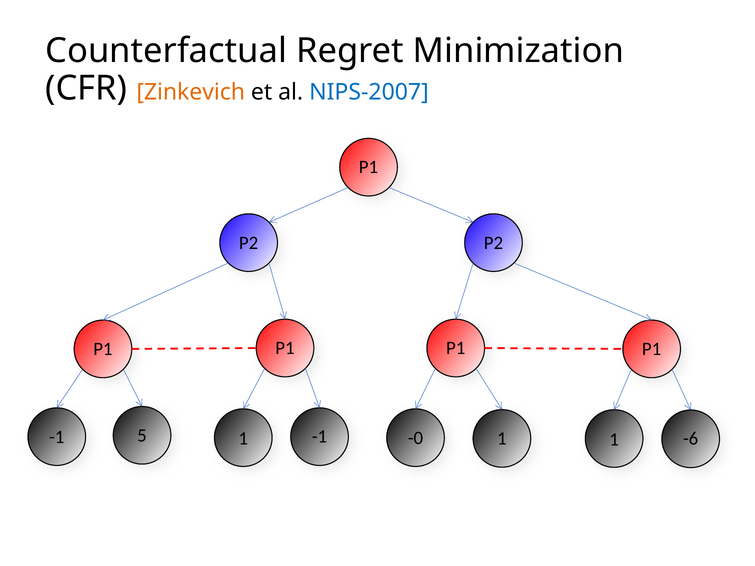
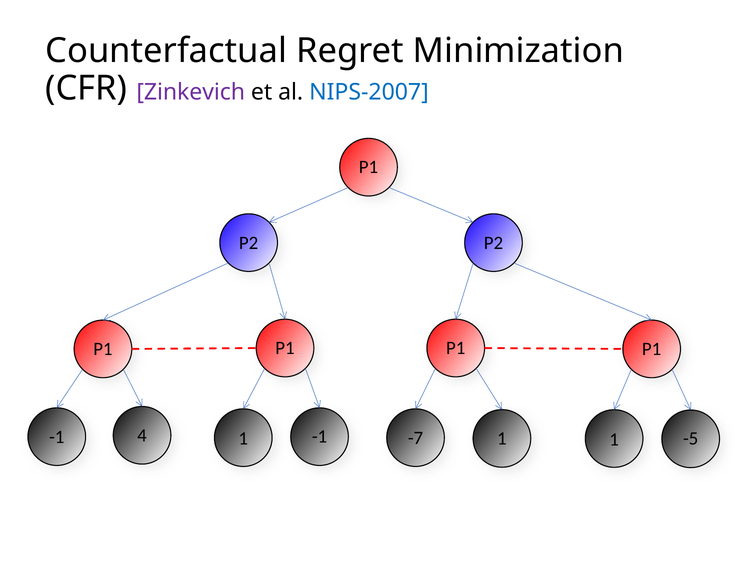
Zinkevich colour: orange -> purple (191, 92)
5: 5 -> 4 (142, 436)
-0: -0 -> -7 (416, 438)
-6: -6 -> -5 (691, 439)
